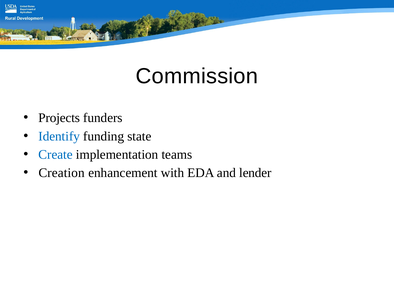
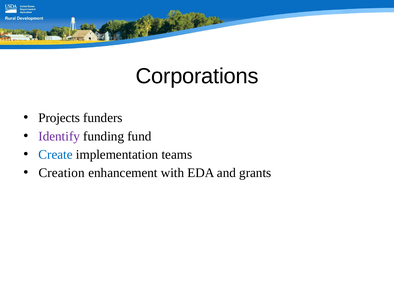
Commission: Commission -> Corporations (197, 76)
Identify colour: blue -> purple (59, 136)
state: state -> fund (139, 136)
lender: lender -> grants (255, 173)
